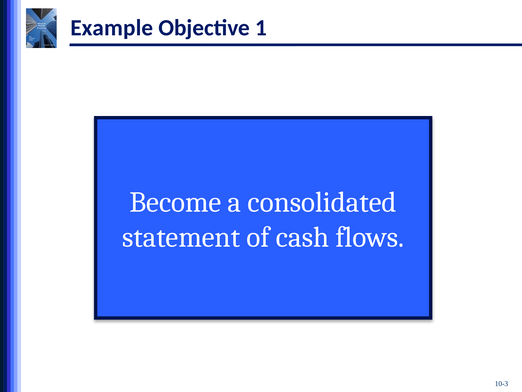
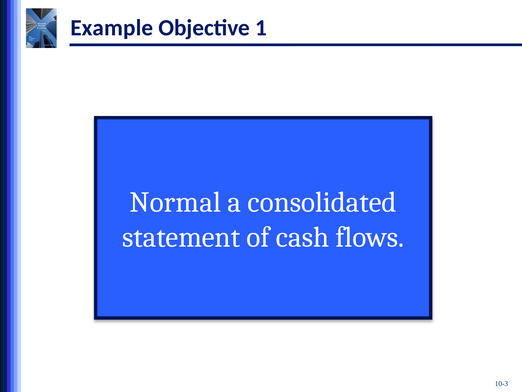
Become: Become -> Normal (175, 202)
